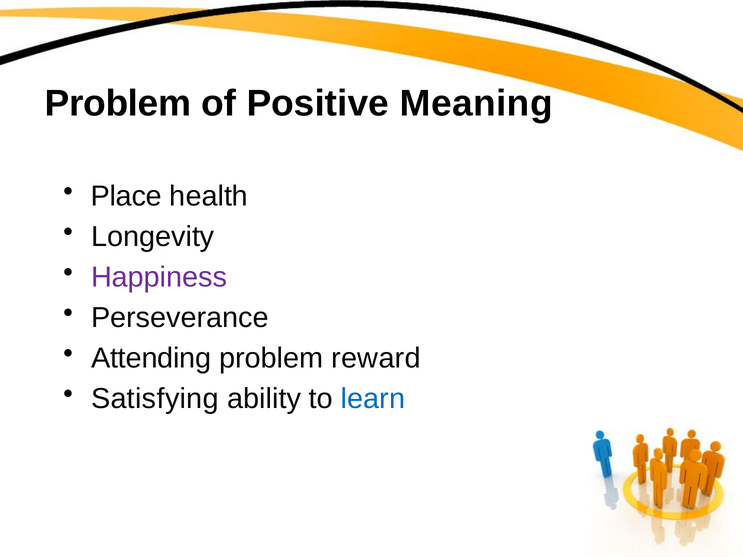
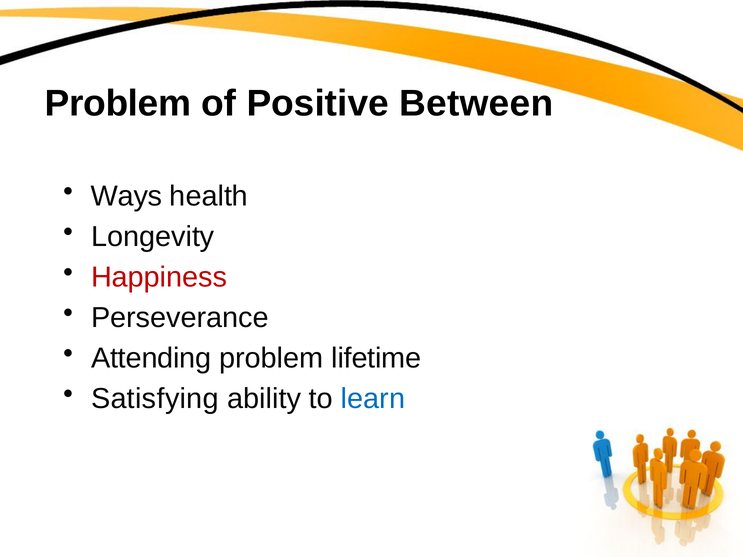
Meaning: Meaning -> Between (476, 104)
Place: Place -> Ways (126, 196)
Happiness colour: purple -> red (159, 277)
reward: reward -> lifetime (376, 358)
